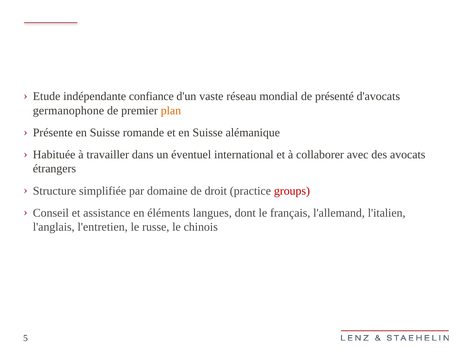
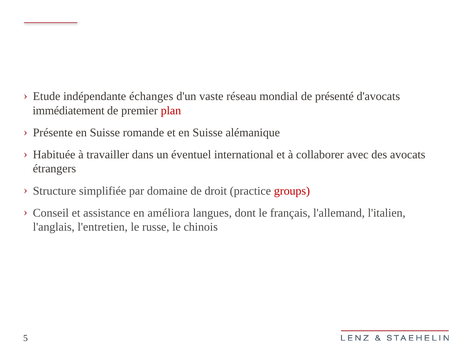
confiance: confiance -> échanges (151, 96)
germanophone: germanophone -> immédiatement (69, 111)
plan colour: orange -> red (171, 111)
éléments: éléments -> améliora (169, 213)
